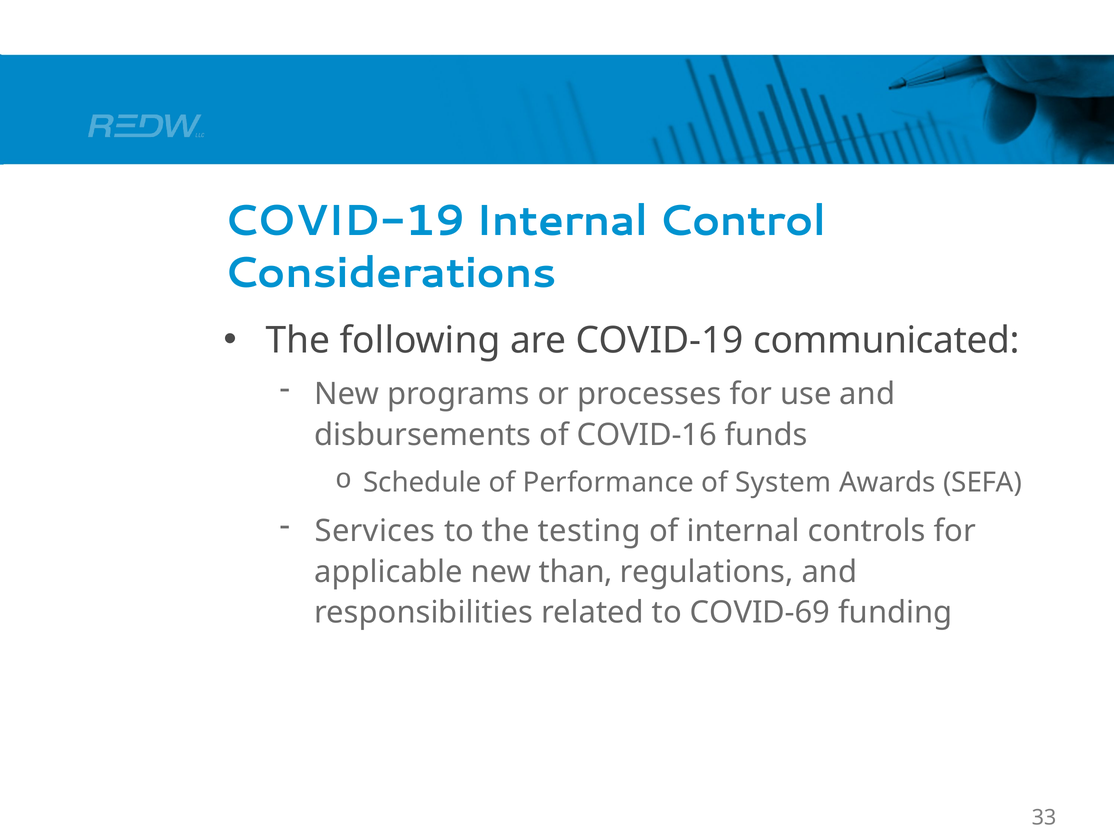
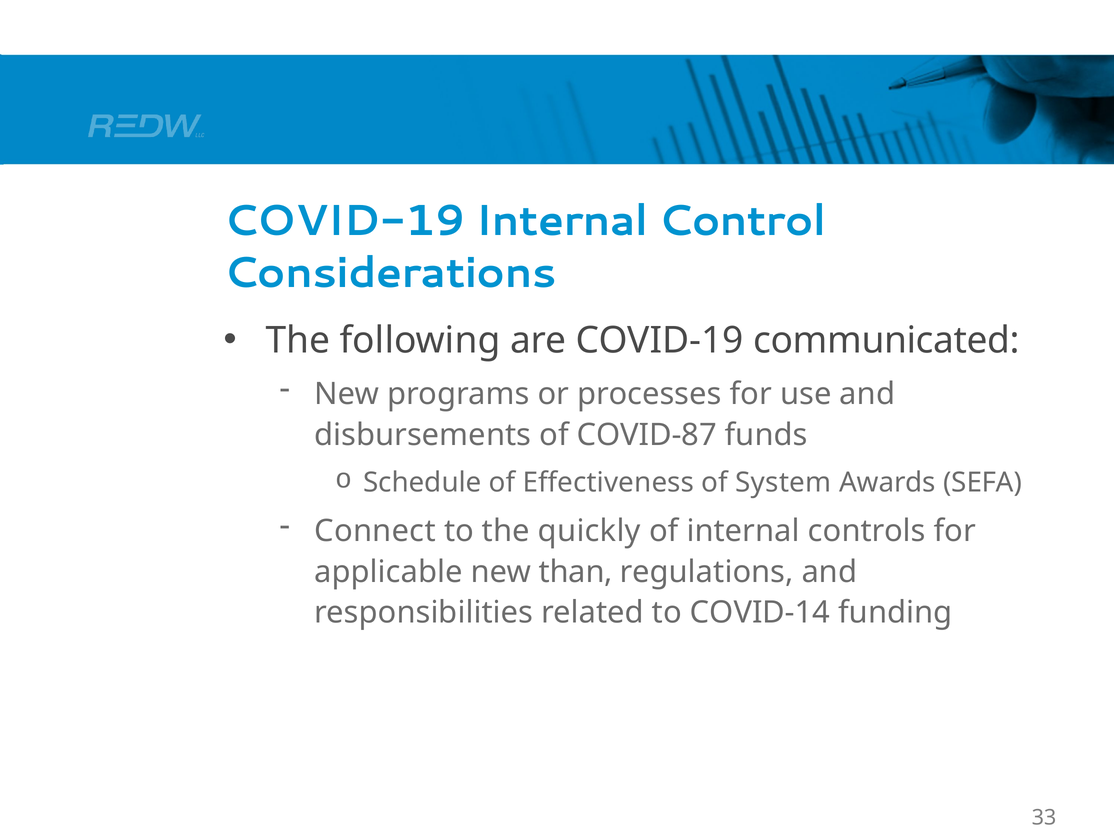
COVID-16: COVID-16 -> COVID-87 (647, 435)
Performance: Performance -> Effectiveness (608, 483)
Services: Services -> Connect (375, 531)
testing: testing -> quickly (589, 531)
COVID-69: COVID-69 -> COVID-14 (760, 613)
